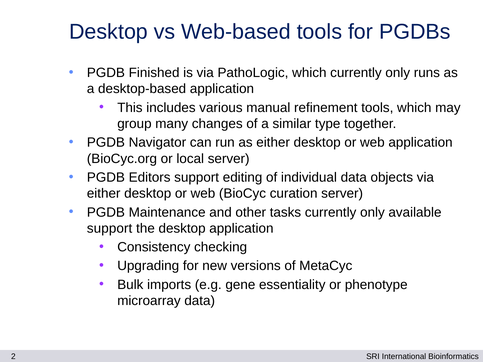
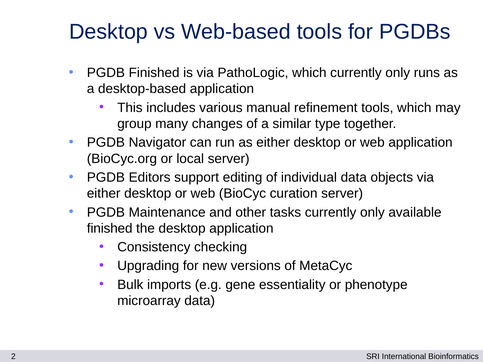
support: support -> finished (110, 228)
